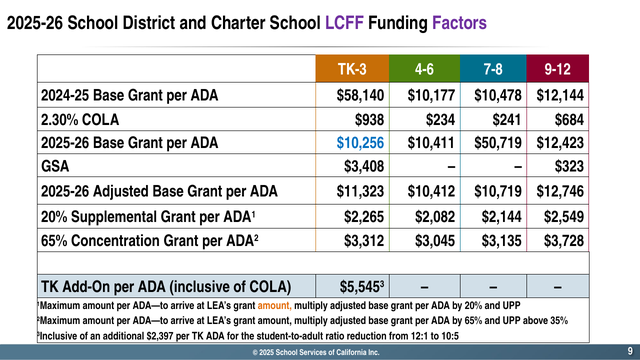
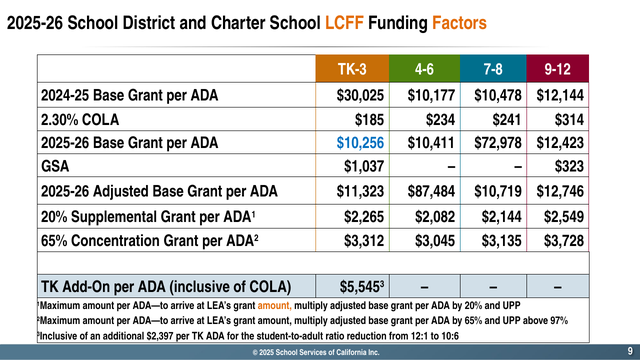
LCFF colour: purple -> orange (345, 23)
Factors colour: purple -> orange (460, 23)
$58,140: $58,140 -> $30,025 (361, 96)
$938: $938 -> $185 (370, 120)
$684: $684 -> $314 (570, 120)
$50,719: $50,719 -> $72,978 (498, 143)
$3,408: $3,408 -> $1,037 (364, 166)
$10,412: $10,412 -> $87,484 (432, 191)
35%: 35% -> 97% (559, 321)
10:5: 10:5 -> 10:6 (450, 336)
